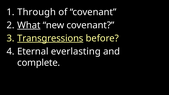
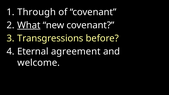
Transgressions underline: present -> none (50, 38)
everlasting: everlasting -> agreement (76, 51)
complete: complete -> welcome (39, 63)
